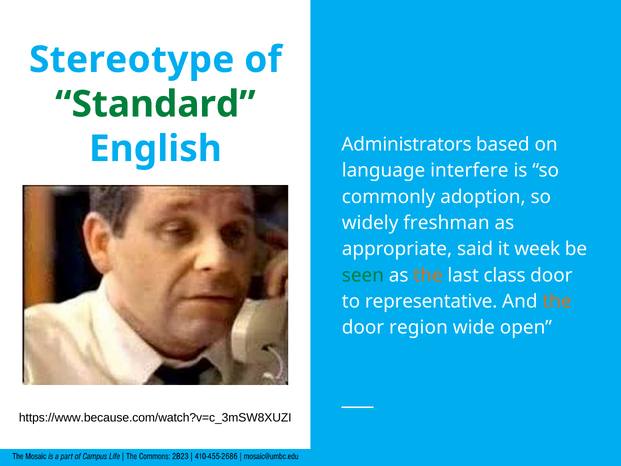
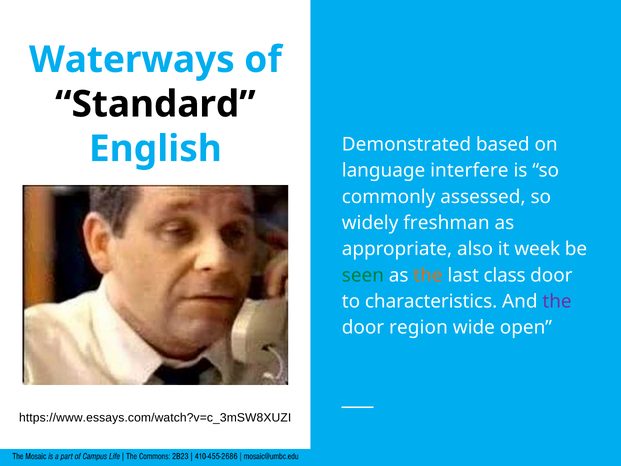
Stereotype: Stereotype -> Waterways (132, 60)
Standard colour: green -> black (155, 104)
Administrators: Administrators -> Demonstrated (406, 144)
adoption: adoption -> assessed (483, 197)
said: said -> also (475, 249)
representative: representative -> characteristics (431, 301)
the colour: orange -> purple (557, 301)
https://www.because.com/watch?v=c_3mSW8XUZI: https://www.because.com/watch?v=c_3mSW8XUZI -> https://www.essays.com/watch?v=c_3mSW8XUZI (155, 417)
